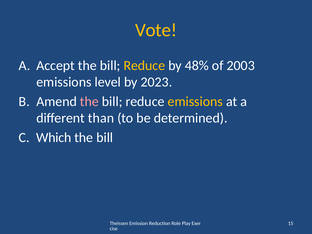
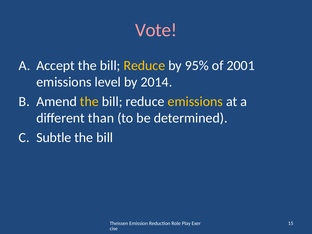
Vote colour: yellow -> pink (156, 30)
48%: 48% -> 95% (197, 65)
2003: 2003 -> 2001 (241, 65)
2023: 2023 -> 2014 (156, 82)
the colour: pink -> yellow (89, 102)
Which: Which -> Subtle (54, 138)
